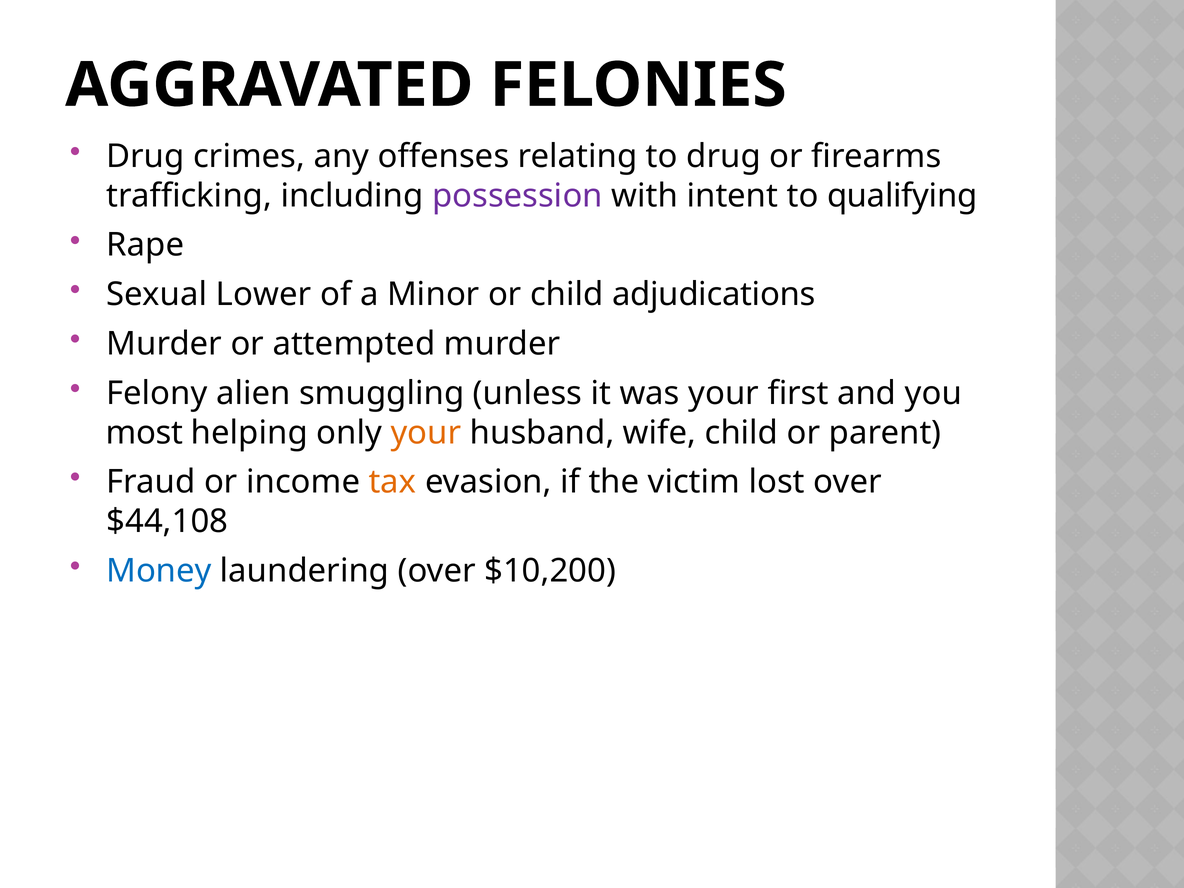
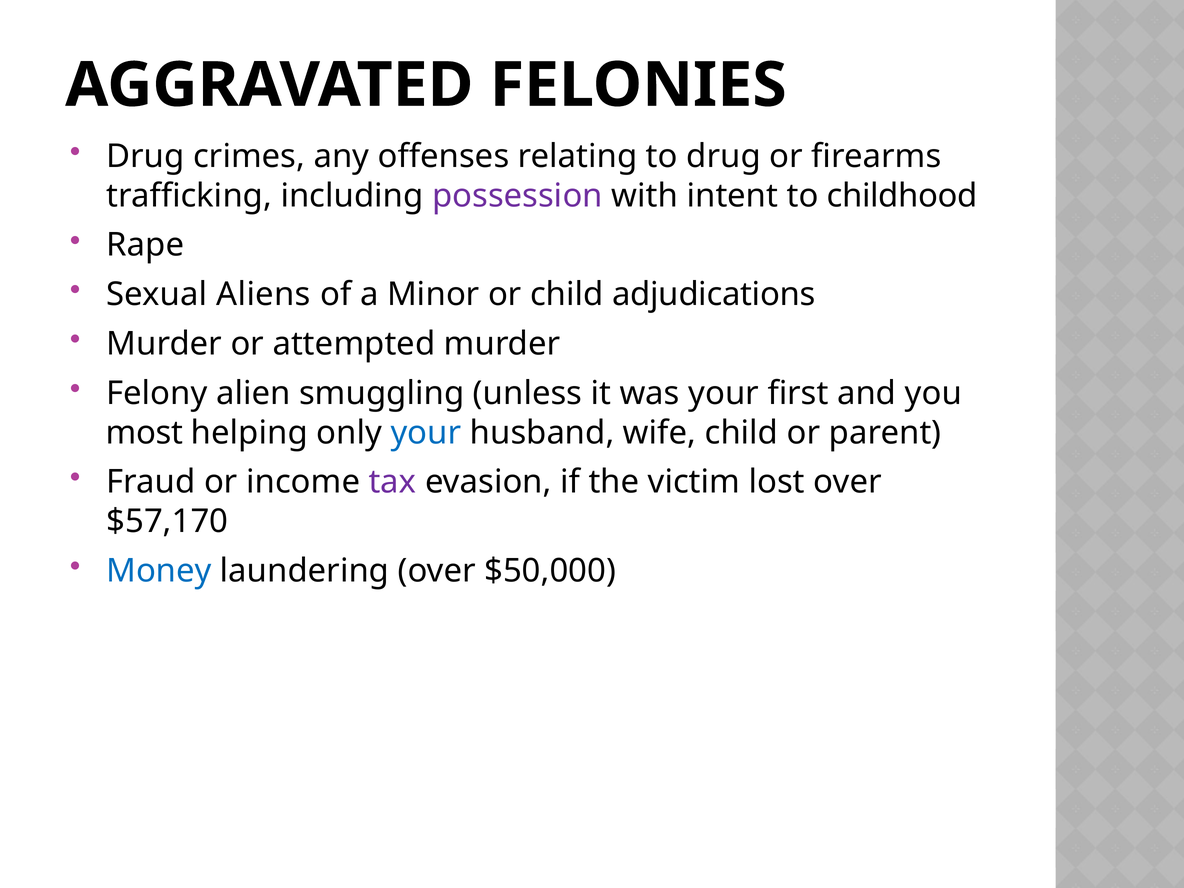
qualifying: qualifying -> childhood (902, 196)
Lower: Lower -> Aliens (264, 294)
your colour: orange -> blue (426, 433)
tax colour: orange -> purple (392, 482)
$44,108: $44,108 -> $57,170 (167, 522)
$10,200: $10,200 -> $50,000 (550, 571)
